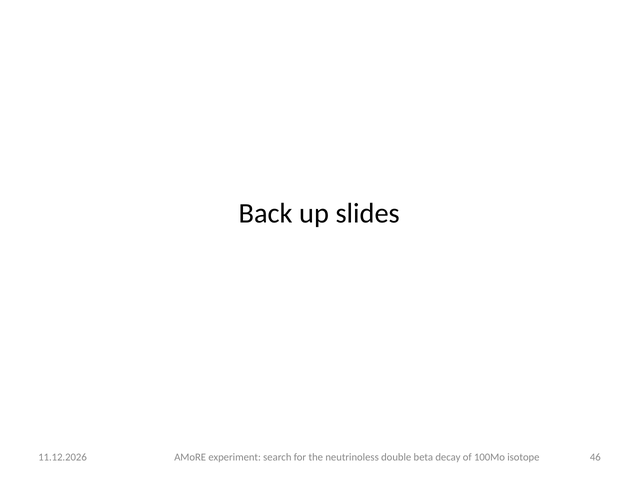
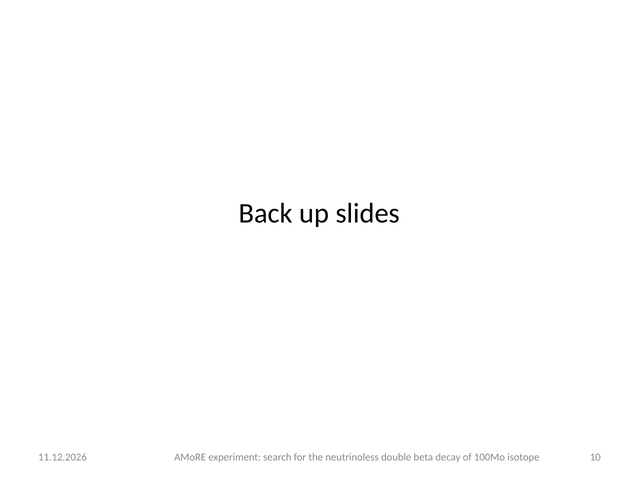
46: 46 -> 10 (595, 458)
